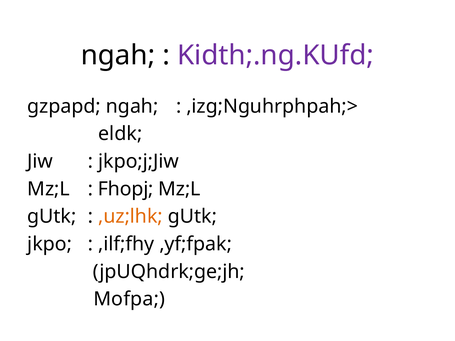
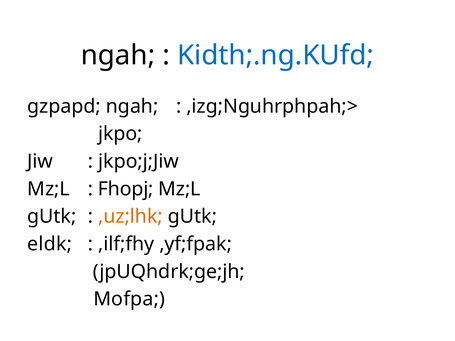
Kidth;.ng.KUfd colour: purple -> blue (276, 55)
eldk: eldk -> jkpo (120, 134)
jkpo: jkpo -> eldk (50, 244)
